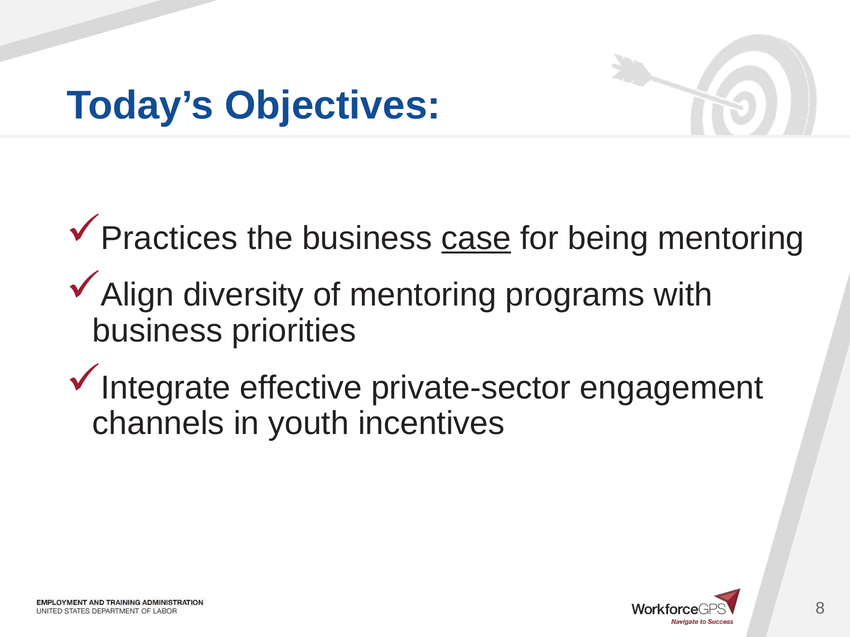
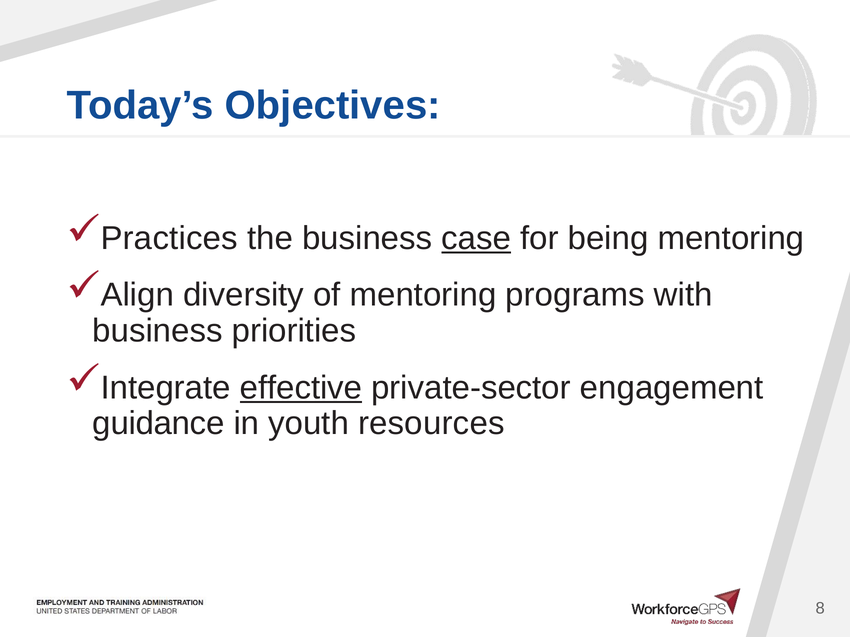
effective underline: none -> present (301, 388)
channels: channels -> guidance (159, 424)
incentives: incentives -> resources (431, 424)
